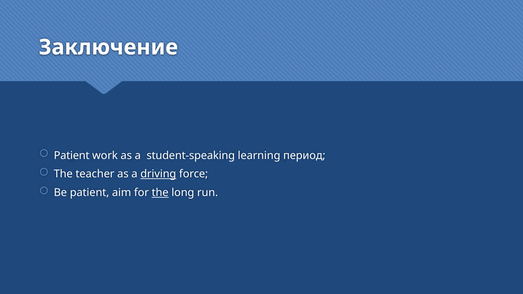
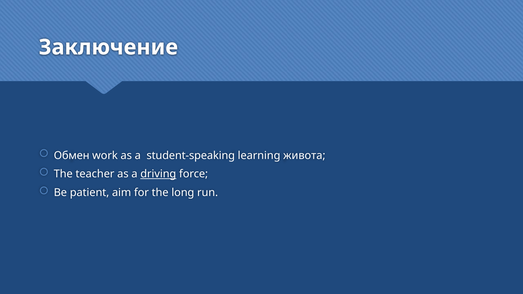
Patient: Patient -> Обмен (72, 156)
период: период -> живота (304, 156)
the underline: present -> none (160, 193)
